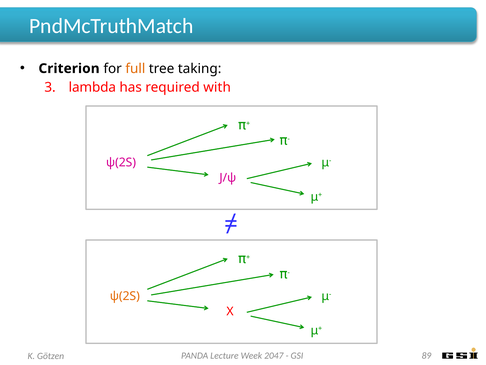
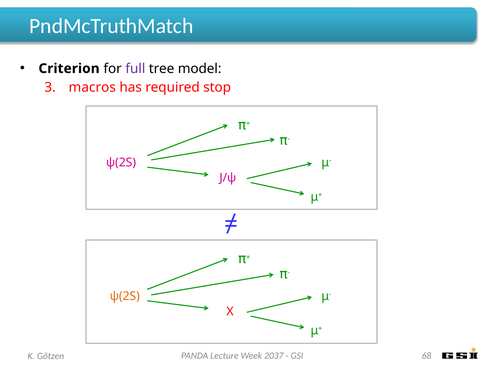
full colour: orange -> purple (135, 68)
taking: taking -> model (200, 68)
lambda: lambda -> macros (92, 87)
with: with -> stop (217, 87)
2047: 2047 -> 2037 (274, 355)
89: 89 -> 68 (426, 355)
